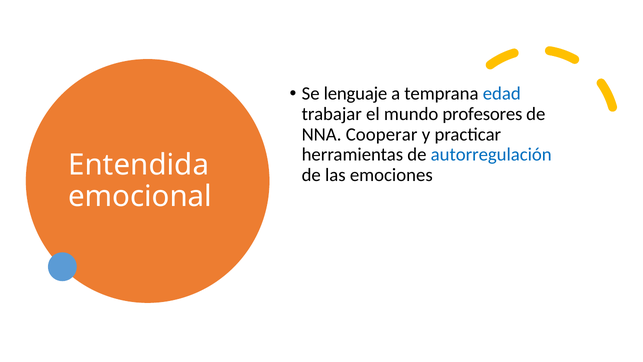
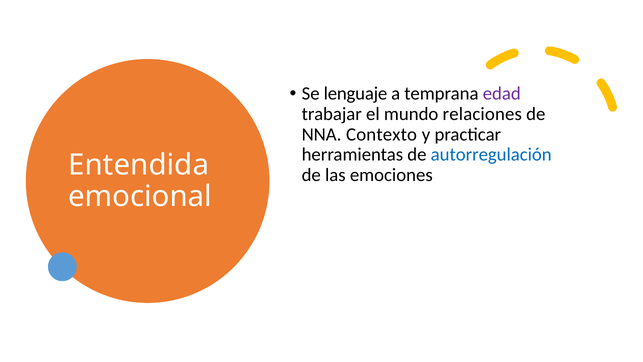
edad colour: blue -> purple (502, 94)
profesores: profesores -> relaciones (482, 114)
Cooperar: Cooperar -> Contexto (382, 134)
